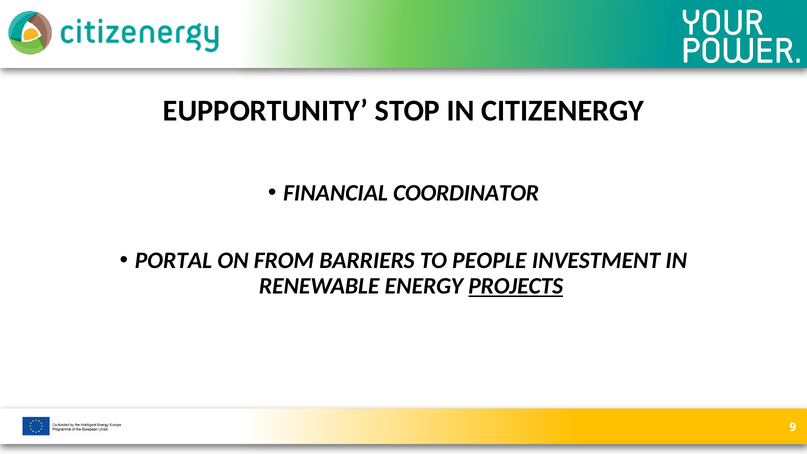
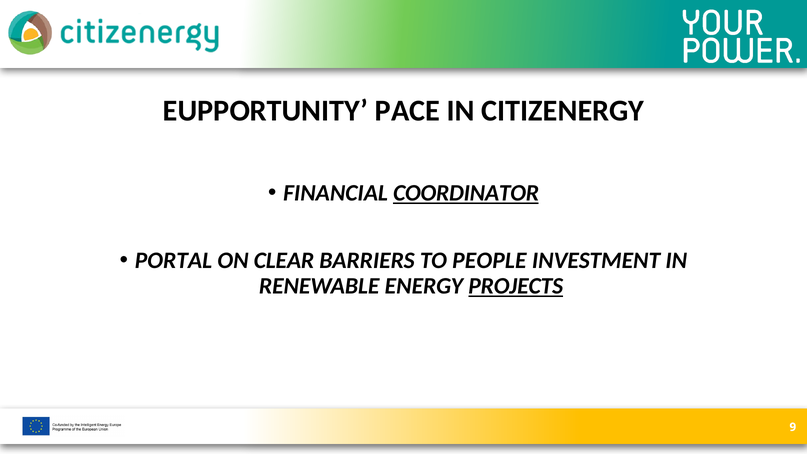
STOP: STOP -> PACE (407, 111)
COORDINATOR underline: none -> present (466, 193)
FROM: FROM -> CLEAR (284, 261)
